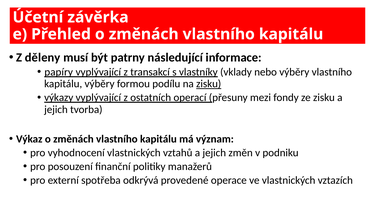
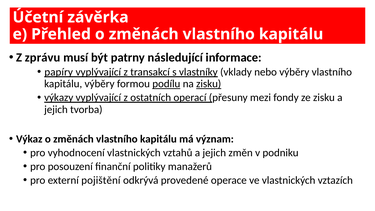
děleny: děleny -> zprávu (43, 57)
podílu underline: none -> present (166, 84)
spotřeba: spotřeba -> pojištění (101, 180)
